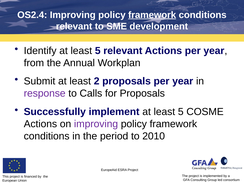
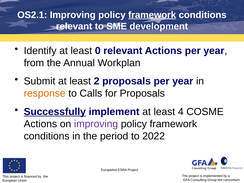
OS2.4: OS2.4 -> OS2.1 (32, 15)
Identify at least 5: 5 -> 0 (98, 51)
response colour: purple -> orange (45, 93)
Successfully underline: none -> present (55, 112)
implement at least 5: 5 -> 4 (181, 112)
2010: 2010 -> 2022 (154, 136)
